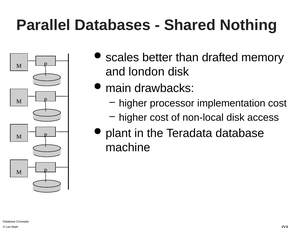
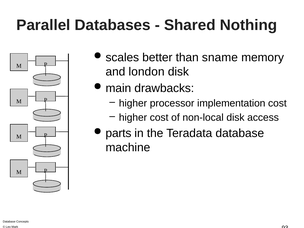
drafted: drafted -> sname (220, 58)
plant: plant -> parts (118, 133)
